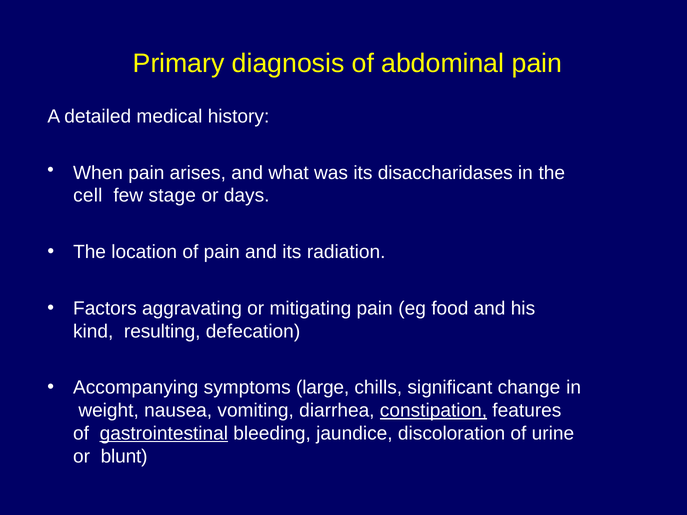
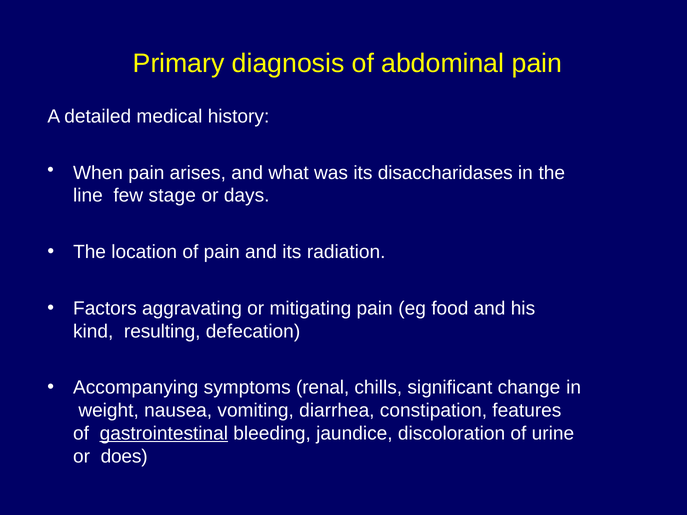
cell: cell -> line (88, 196)
large: large -> renal (323, 388)
constipation underline: present -> none (433, 411)
blunt: blunt -> does (124, 457)
